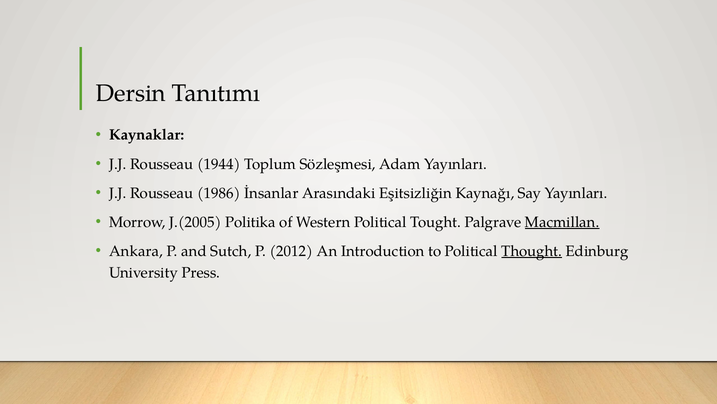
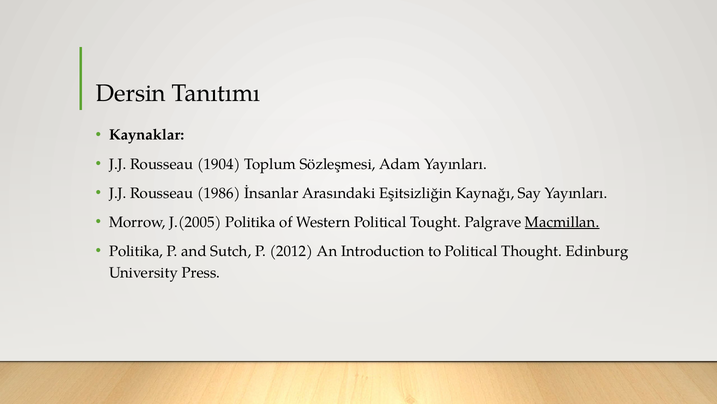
1944: 1944 -> 1904 (219, 164)
Ankara: Ankara -> Politika (136, 251)
Thought underline: present -> none (532, 251)
